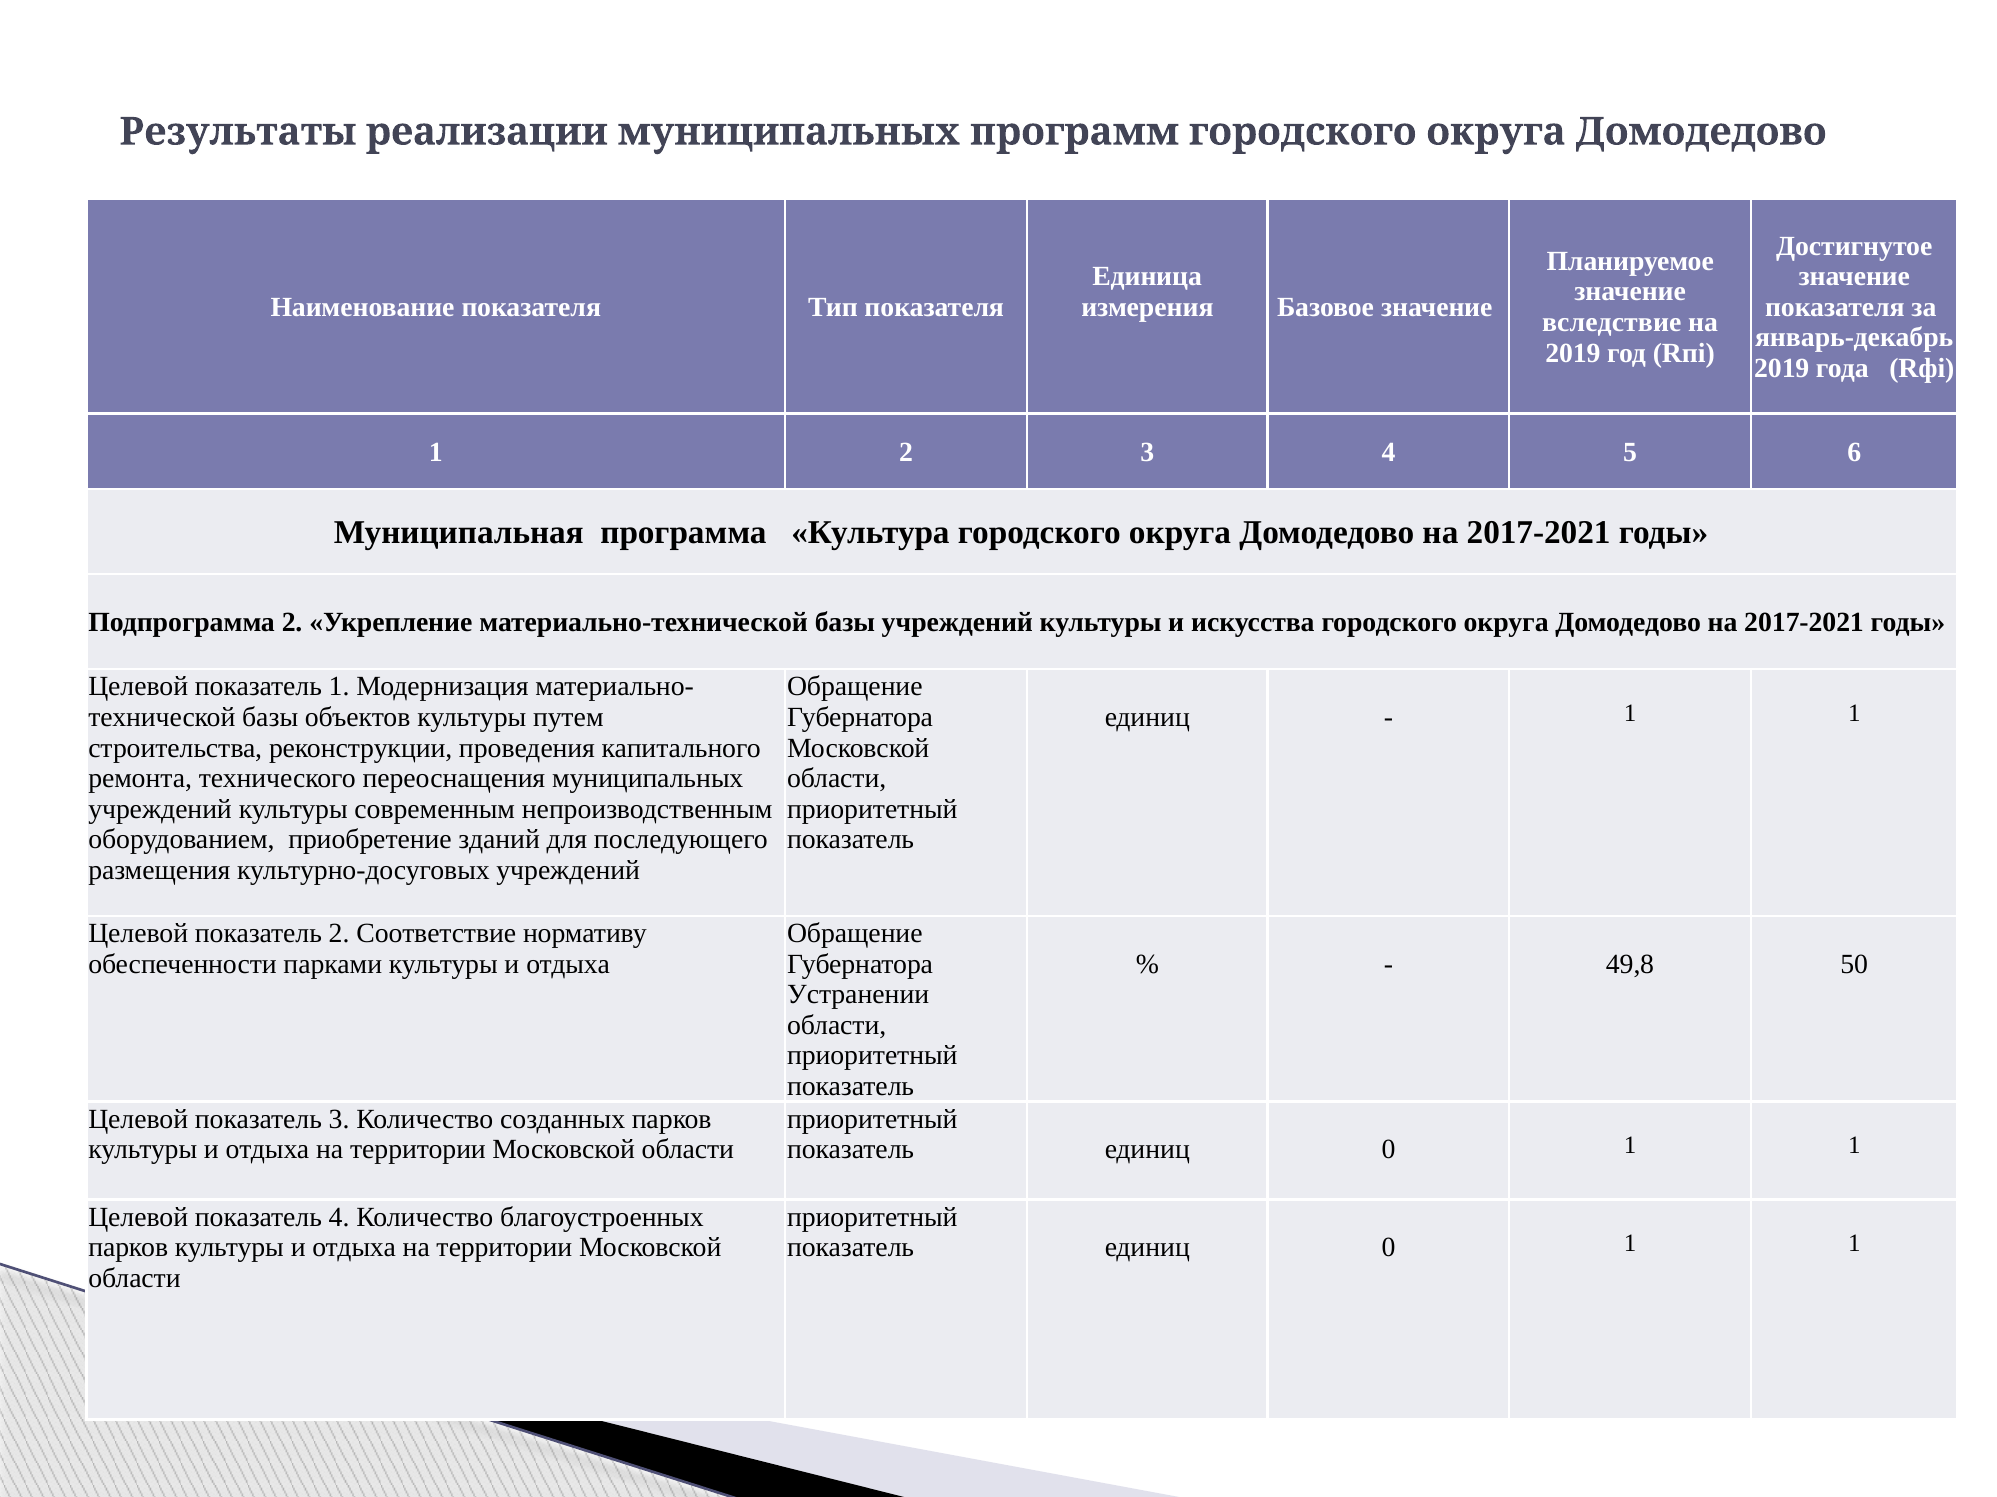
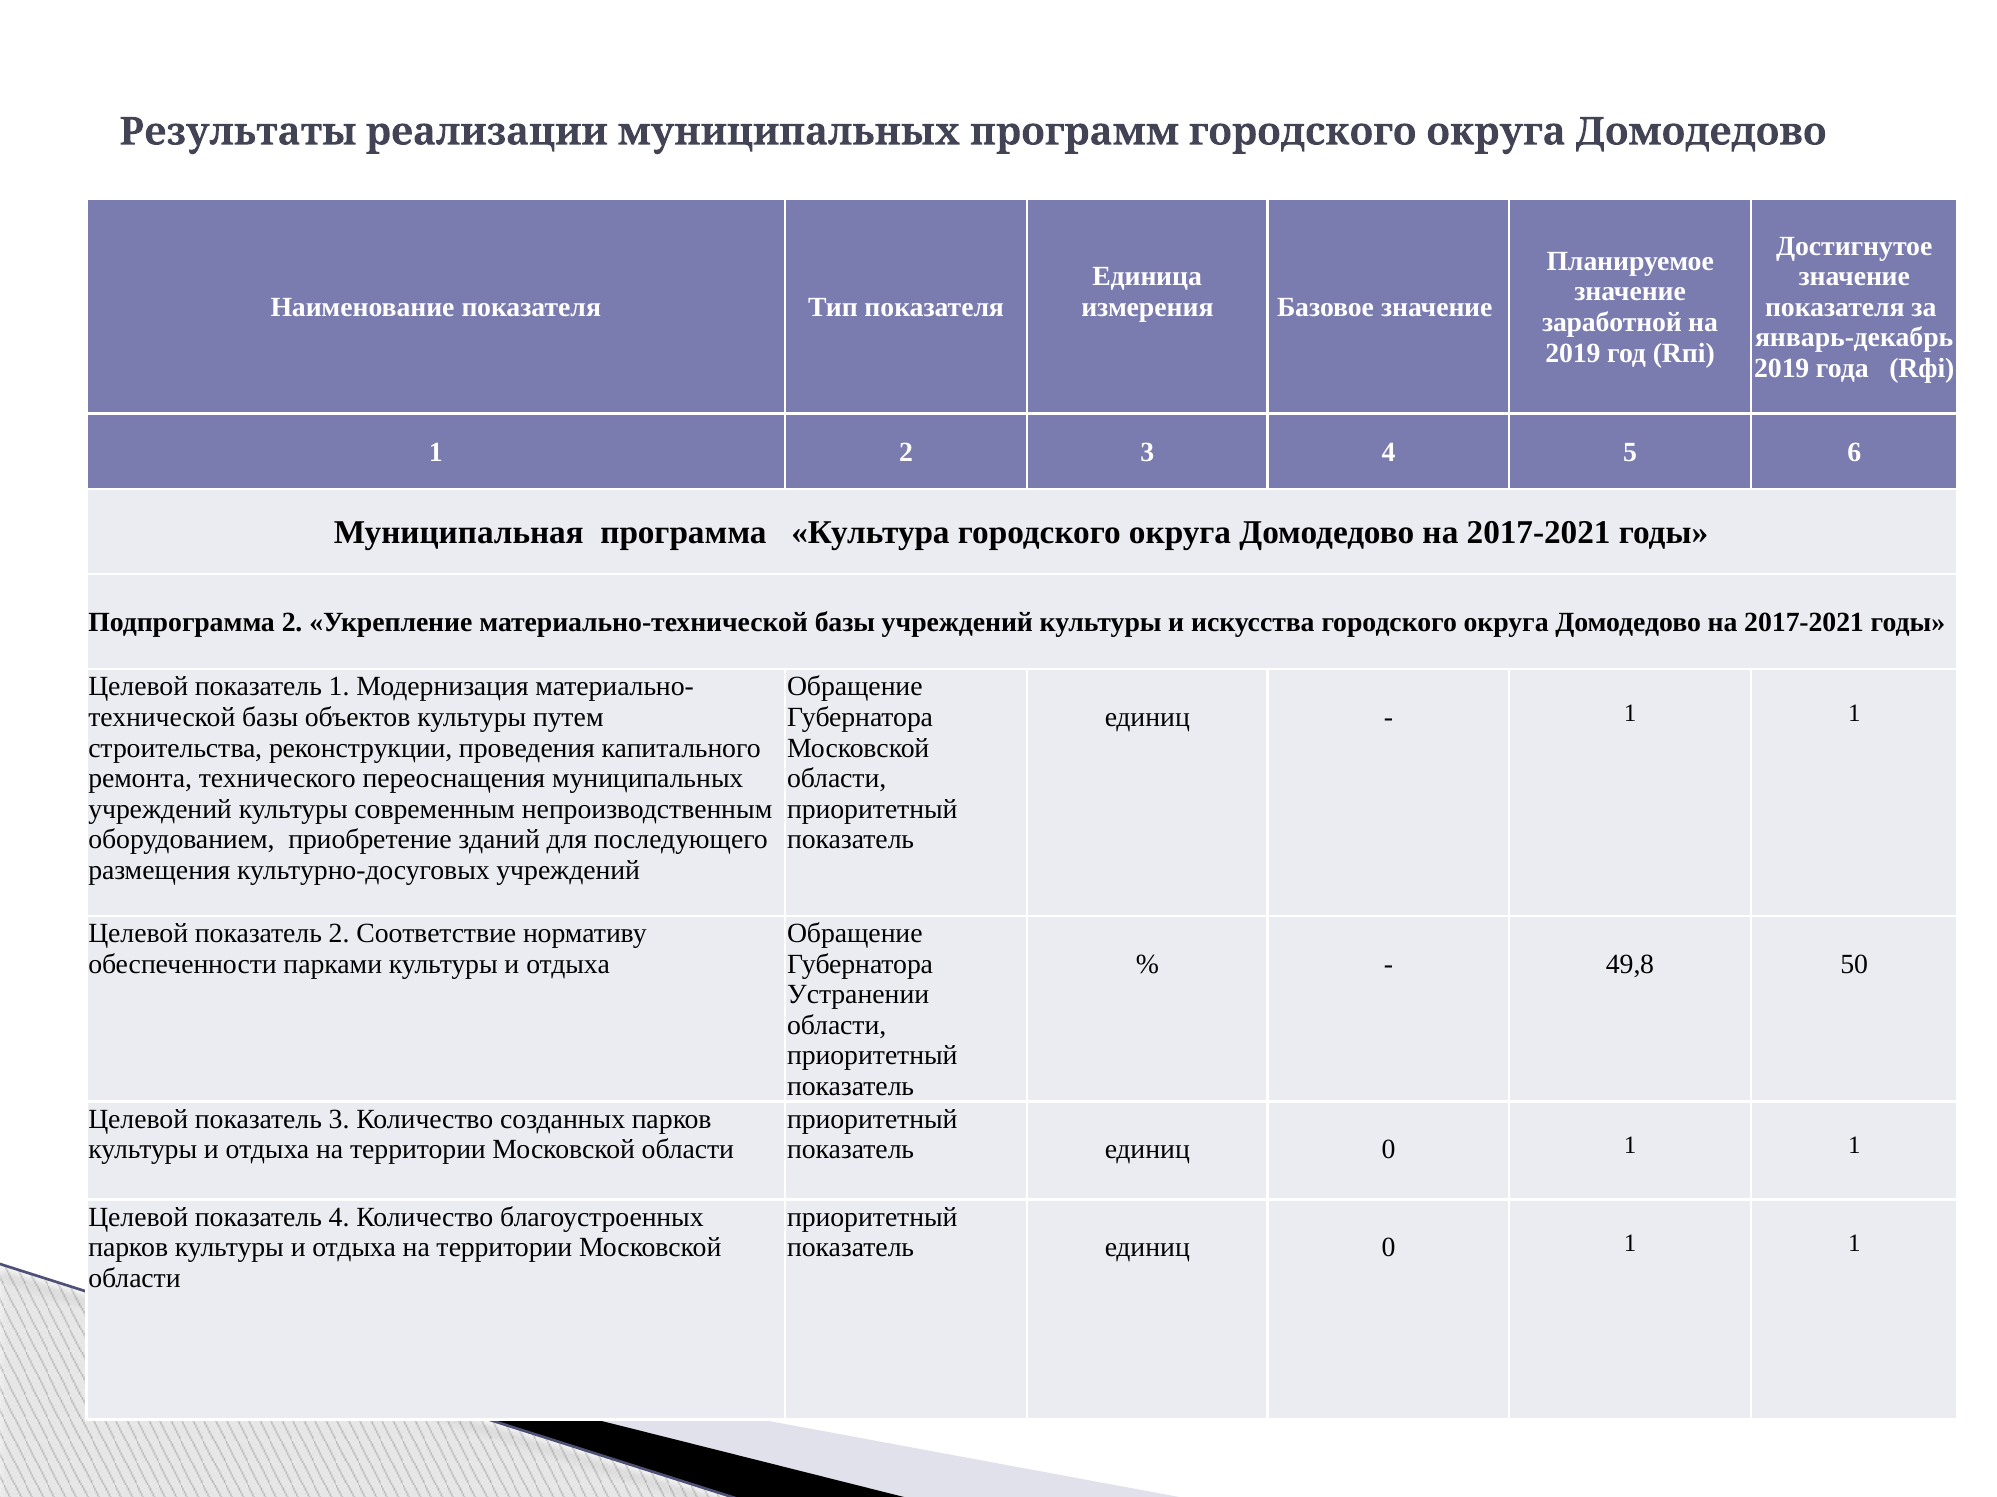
вследствие: вследствие -> заработной (1612, 322)
